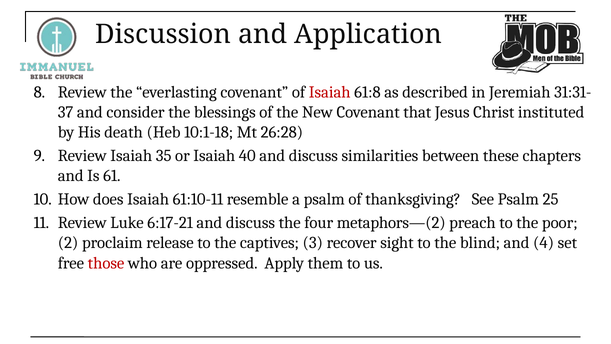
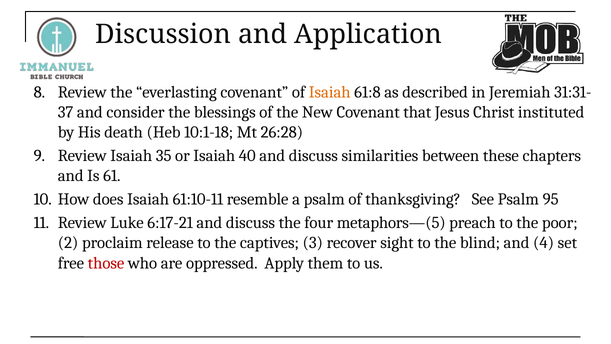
Isaiah colour: red -> orange (330, 92)
25: 25 -> 95 (551, 199)
metaphors—(2: metaphors—(2 -> metaphors—(5 (391, 223)
